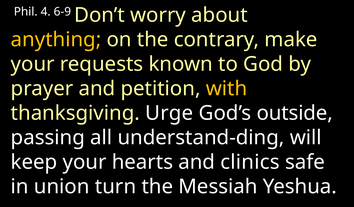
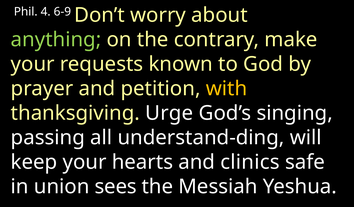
anything colour: yellow -> light green (56, 40)
outside: outside -> singing (295, 113)
turn: turn -> sees (116, 187)
